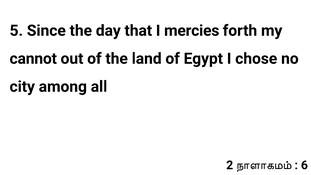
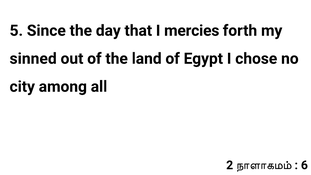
cannot: cannot -> sinned (33, 59)
